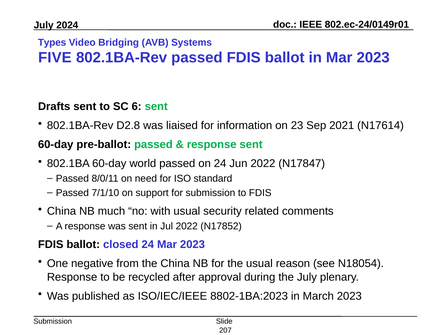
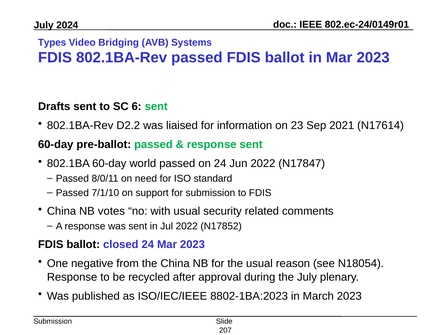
FIVE: FIVE -> FDIS (55, 58)
D2.8: D2.8 -> D2.2 (128, 126)
much: much -> votes (111, 211)
